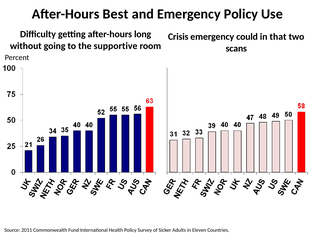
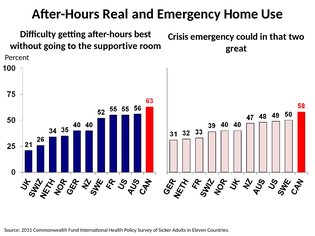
Best: Best -> Real (116, 14)
Emergency Policy: Policy -> Home (241, 14)
long: long -> best (143, 34)
scans: scans -> great (236, 48)
